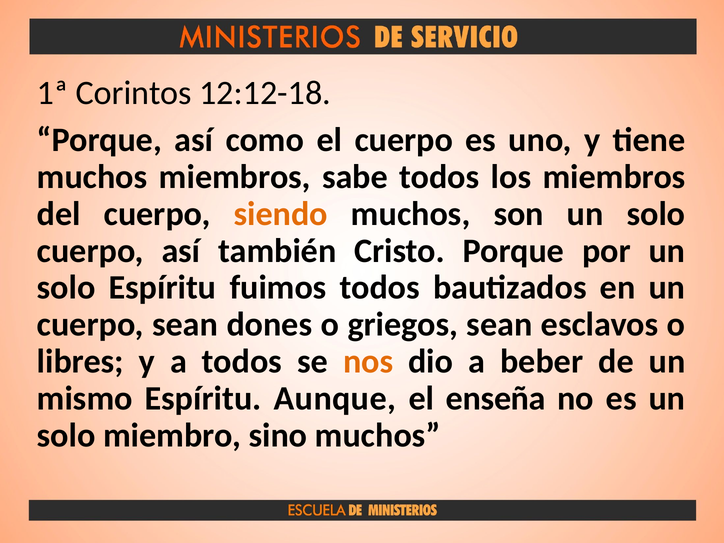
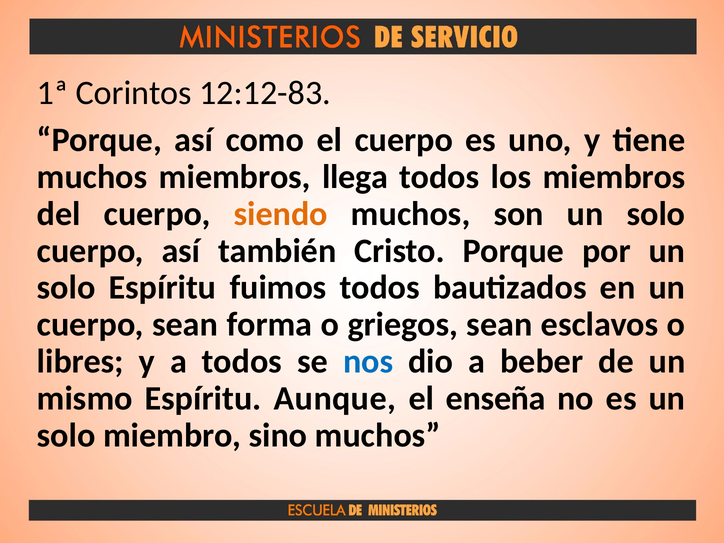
12:12-18: 12:12-18 -> 12:12-83 (265, 93)
sabe: sabe -> llega (355, 177)
dones: dones -> forma (269, 325)
nos colour: orange -> blue (368, 361)
